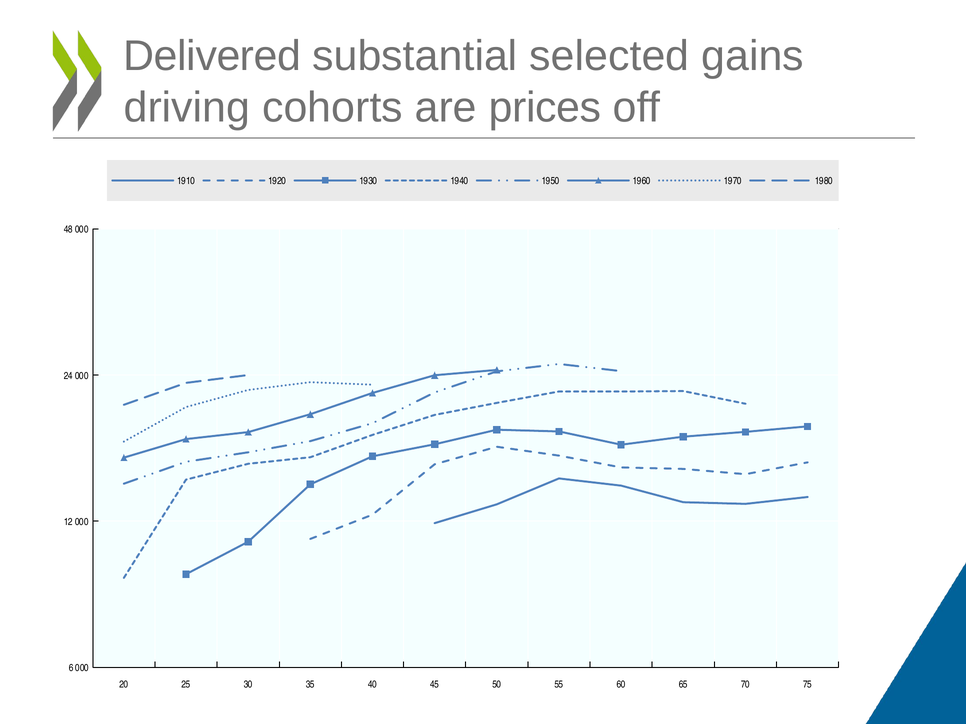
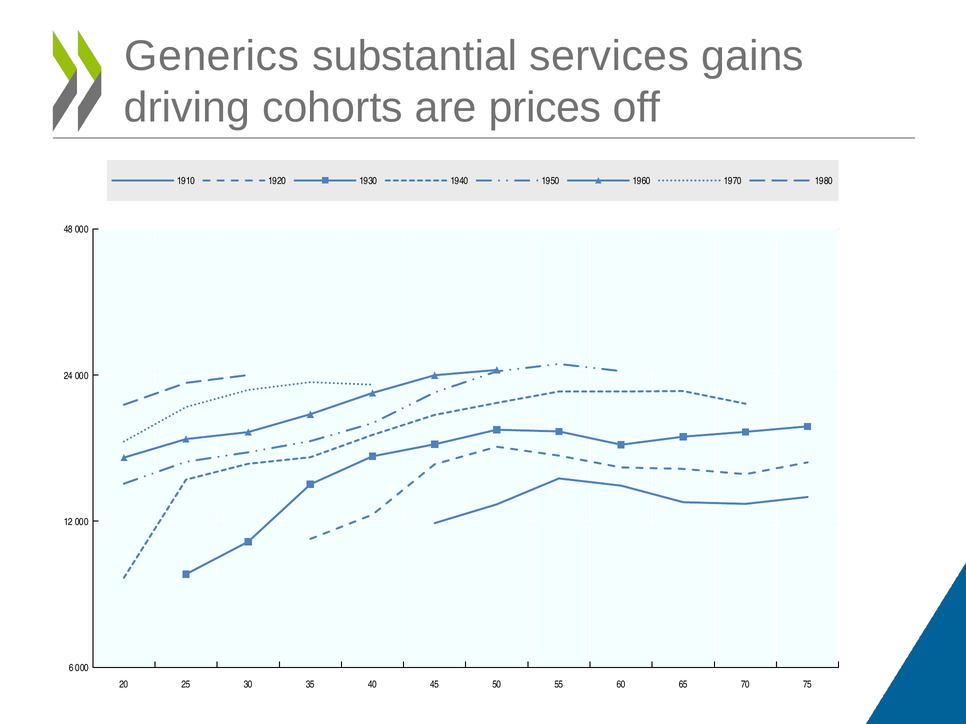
Delivered: Delivered -> Generics (212, 56)
selected: selected -> services (609, 56)
